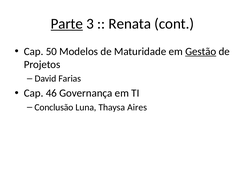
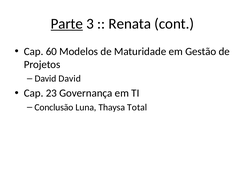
50: 50 -> 60 (51, 51)
Gestão underline: present -> none (201, 51)
David Farias: Farias -> David (70, 79)
46: 46 -> 23 (51, 93)
Aires: Aires -> Total (137, 107)
